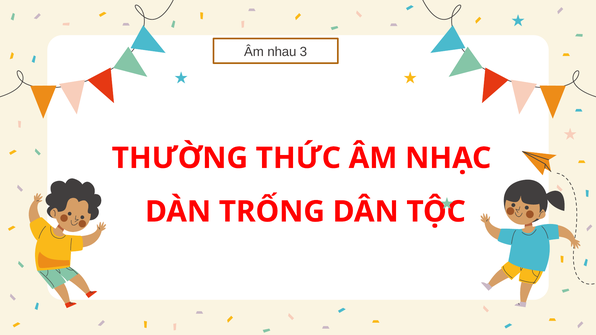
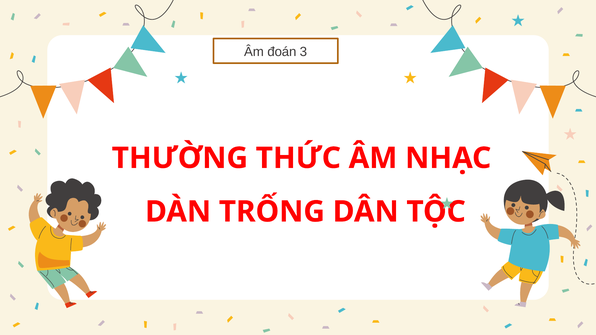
nhau: nhau -> đoán (282, 52)
